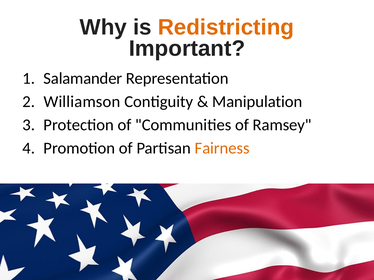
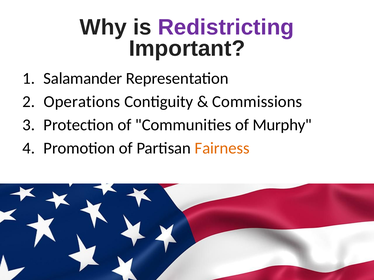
Redistricting colour: orange -> purple (226, 27)
Williamson: Williamson -> Operations (82, 102)
Manipulation: Manipulation -> Commissions (257, 102)
Ramsey: Ramsey -> Murphy (282, 125)
